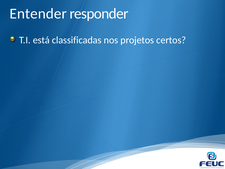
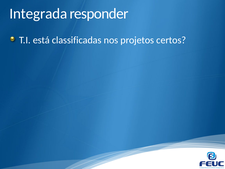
Entender: Entender -> Integrada (38, 14)
